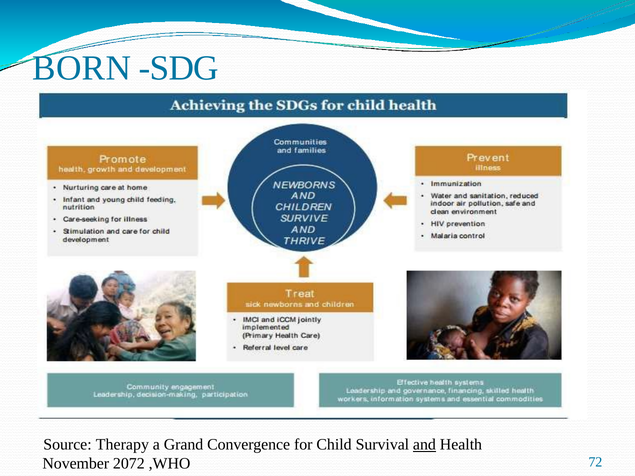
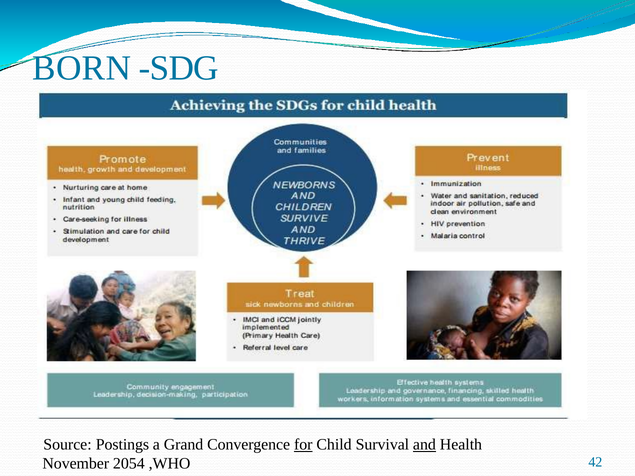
Therapy: Therapy -> Postings (122, 445)
for underline: none -> present (303, 445)
2072: 2072 -> 2054 (129, 464)
72: 72 -> 42 (595, 462)
